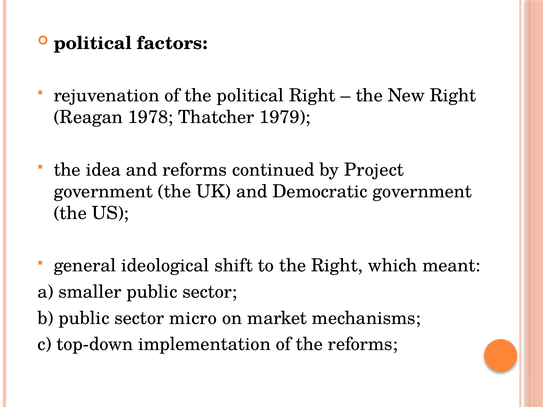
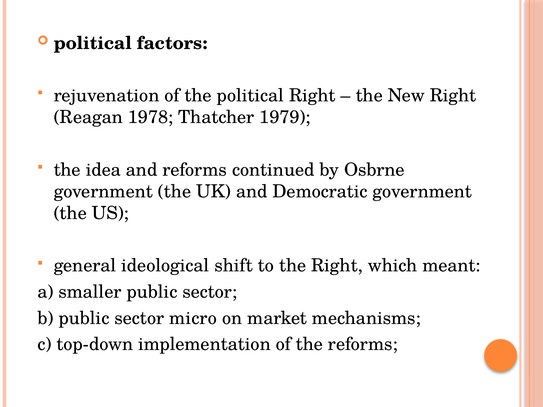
Project: Project -> Osbrne (374, 170)
